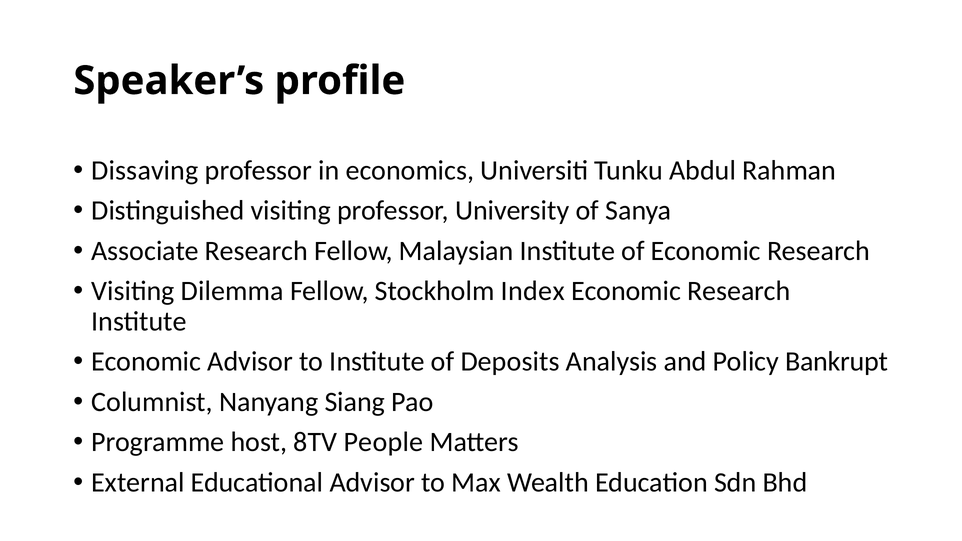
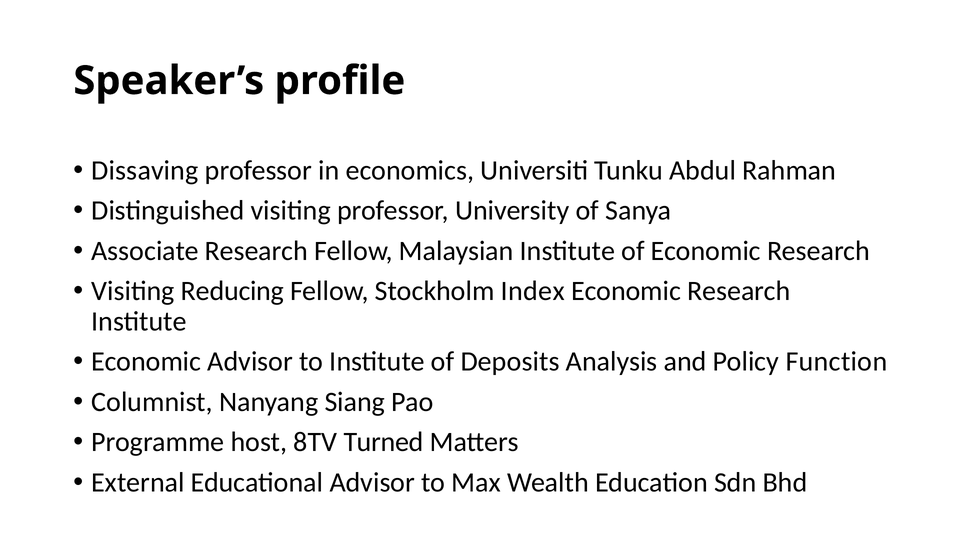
Dilemma: Dilemma -> Reducing (232, 291)
Bankrupt: Bankrupt -> Function (837, 362)
People: People -> Turned (384, 442)
